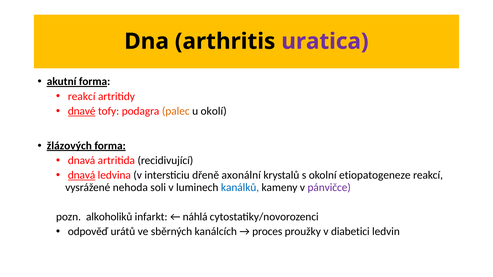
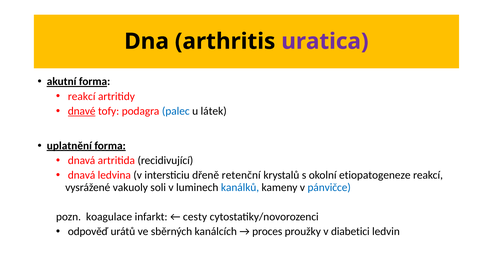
palec colour: orange -> blue (176, 111)
okolí: okolí -> látek (214, 111)
žlázových: žlázových -> uplatnění (69, 146)
dnavá underline: present -> none (82, 175)
axonální: axonální -> retenční (241, 175)
nehoda: nehoda -> vakuoly (130, 188)
pánvičce colour: purple -> blue (329, 188)
alkoholiků: alkoholiků -> koagulace (109, 217)
náhlá: náhlá -> cesty (195, 217)
